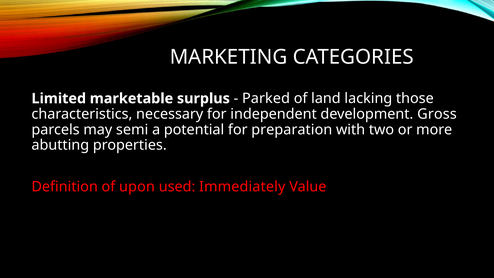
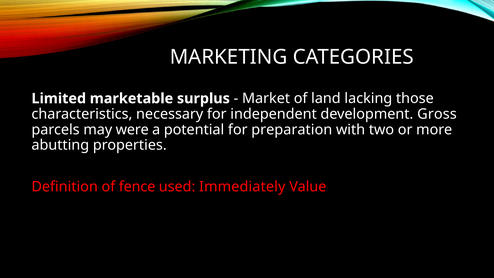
Parked: Parked -> Market (266, 98)
semi: semi -> were (132, 130)
upon: upon -> fence (137, 187)
